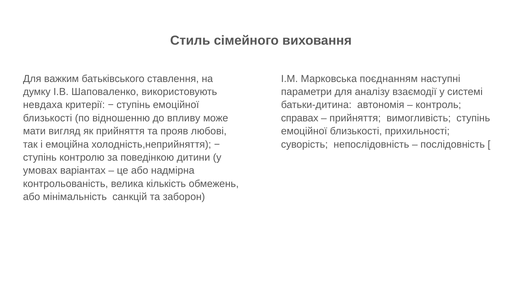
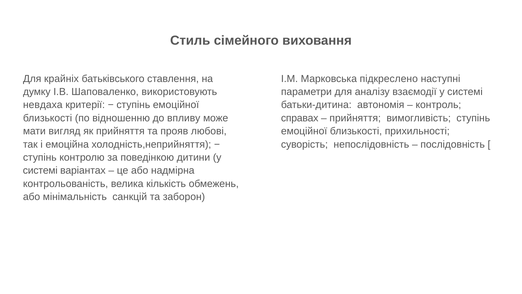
важким: важким -> крайніх (61, 79)
поєднанням: поєднанням -> підкреслено (389, 79)
умовах: умовах -> системі (40, 170)
